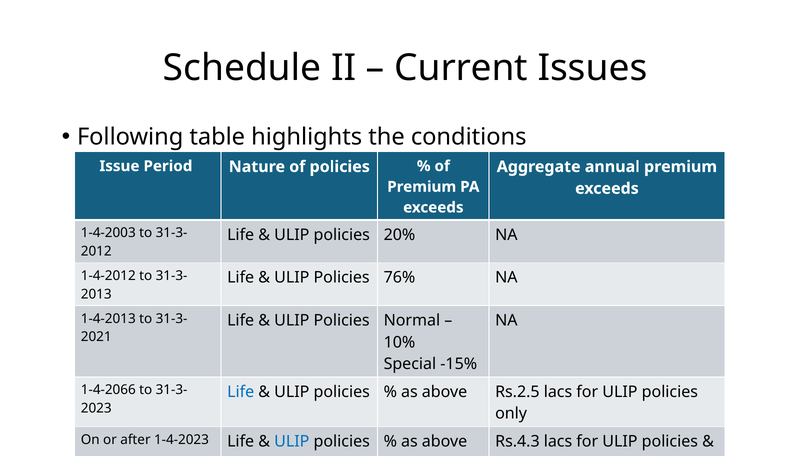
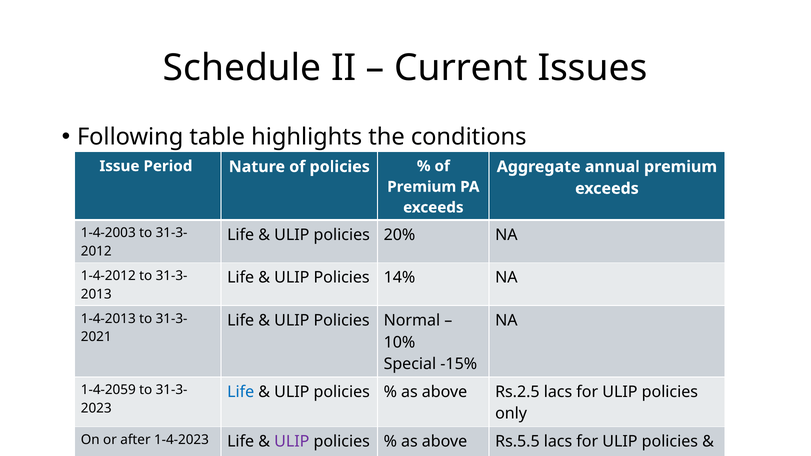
76%: 76% -> 14% (399, 278)
1-4-2066: 1-4-2066 -> 1-4-2059 (108, 390)
ULIP colour: blue -> purple (292, 442)
Rs.4.3: Rs.4.3 -> Rs.5.5 (517, 442)
